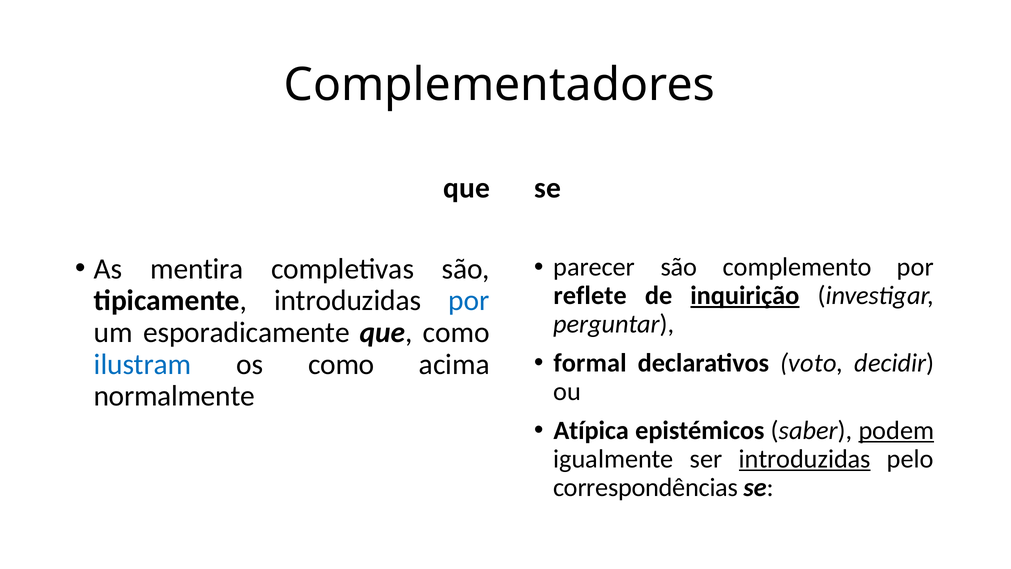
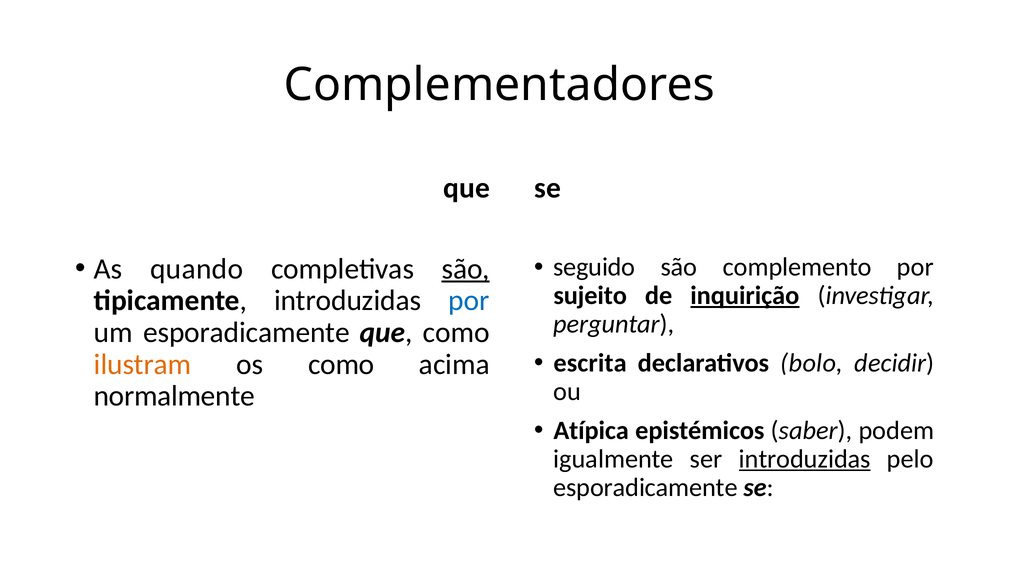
parecer: parecer -> seguido (594, 267)
mentira: mentira -> quando (197, 269)
são underline: none -> present (466, 269)
reflete: reflete -> sujeito (590, 296)
formal: formal -> escrita (590, 363)
voto: voto -> bolo (812, 363)
ilustram colour: blue -> orange (143, 364)
podem underline: present -> none (896, 430)
correspondências: correspondências -> esporadicamente (646, 487)
